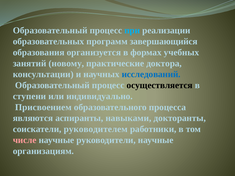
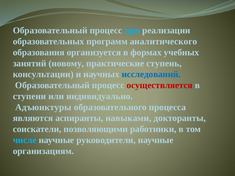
завершающийся: завершающийся -> аналитического (164, 41)
доктора: доктора -> ступень (164, 63)
осуществляется colour: black -> red (160, 85)
Присвоением: Присвоением -> Адъюнктуры (43, 107)
руководителем: руководителем -> позволяющими (96, 129)
числе colour: pink -> light blue (25, 140)
